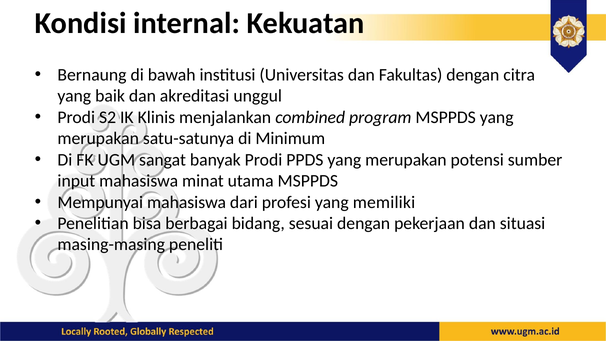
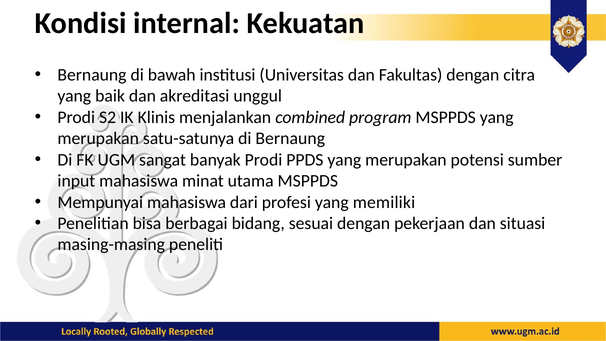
di Minimum: Minimum -> Bernaung (290, 138)
